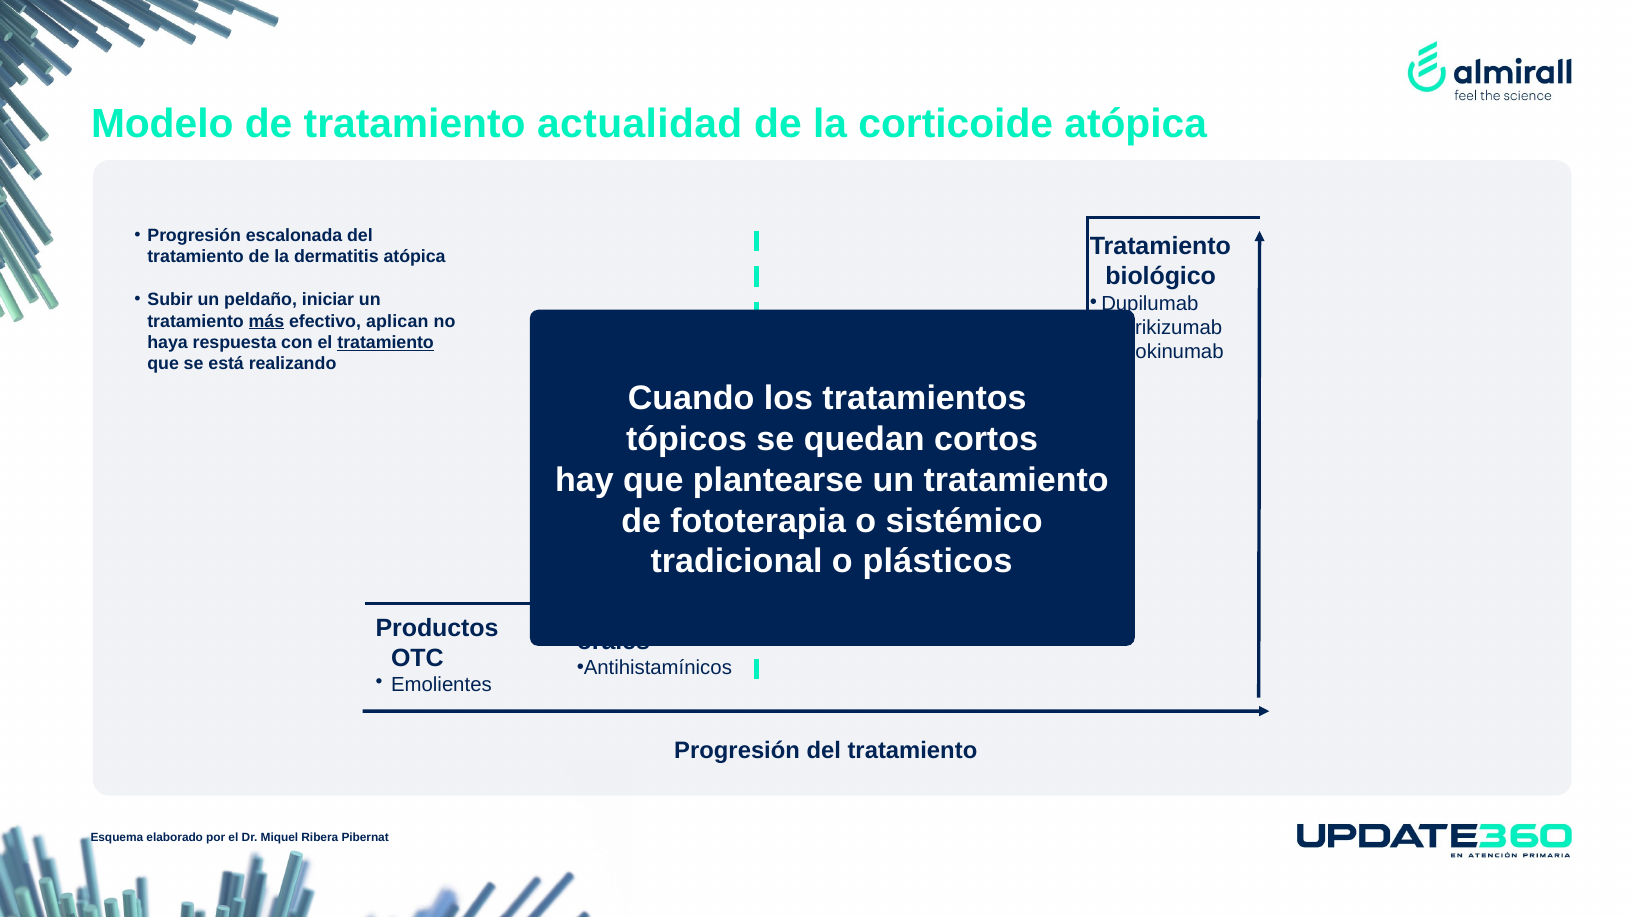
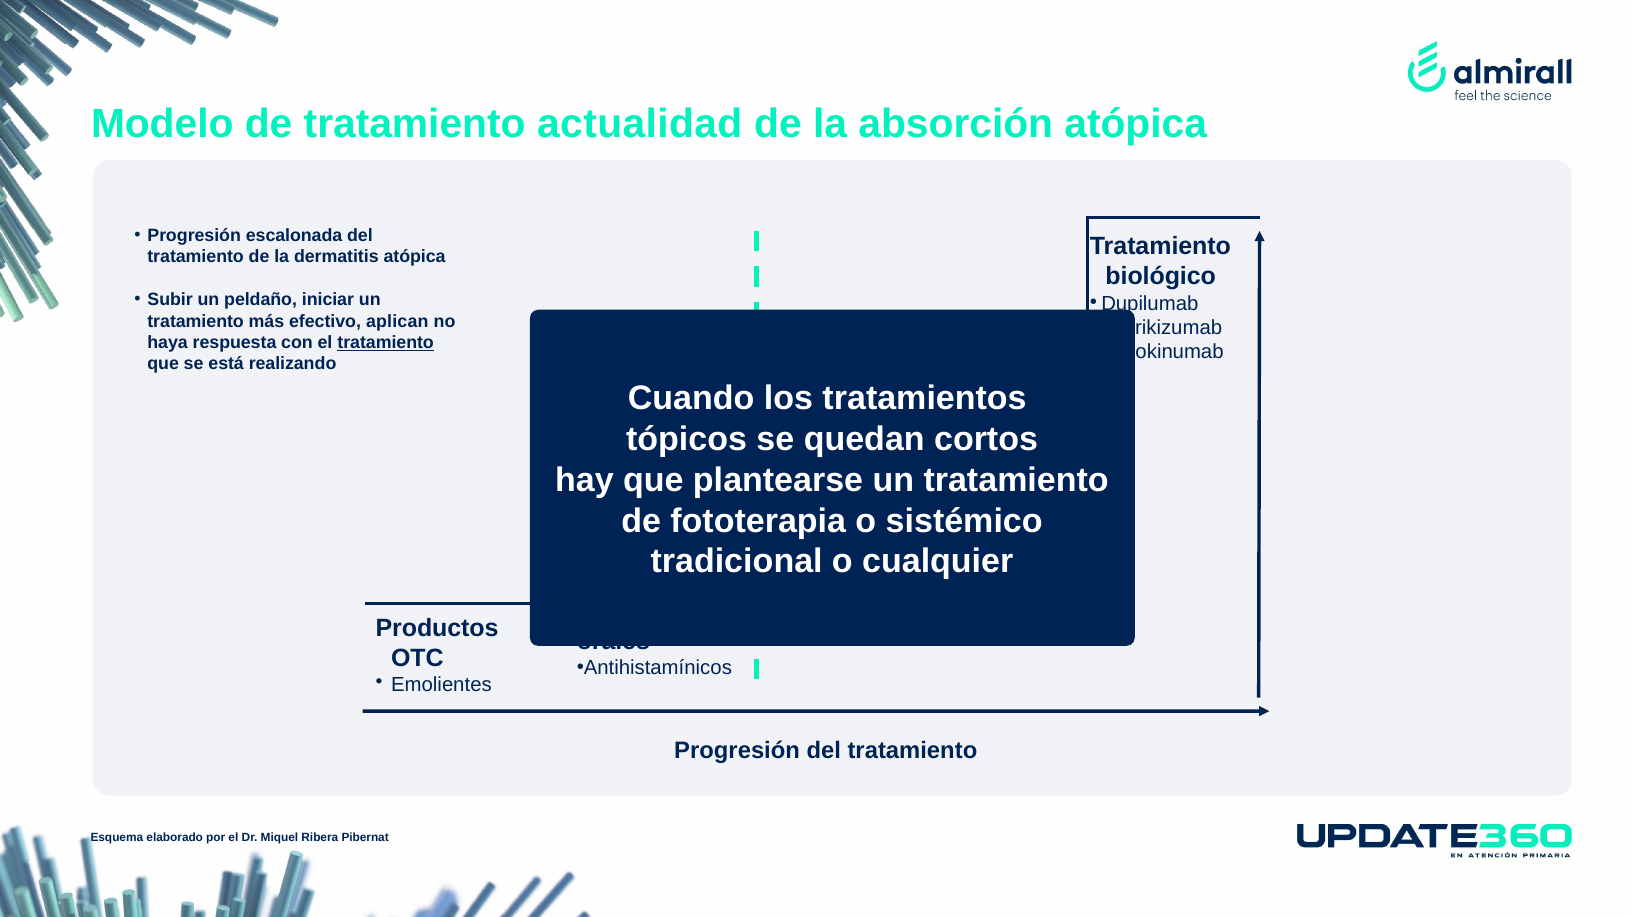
corticoide: corticoide -> absorción (956, 125)
más underline: present -> none (266, 321)
plásticos: plásticos -> cualquier (938, 562)
